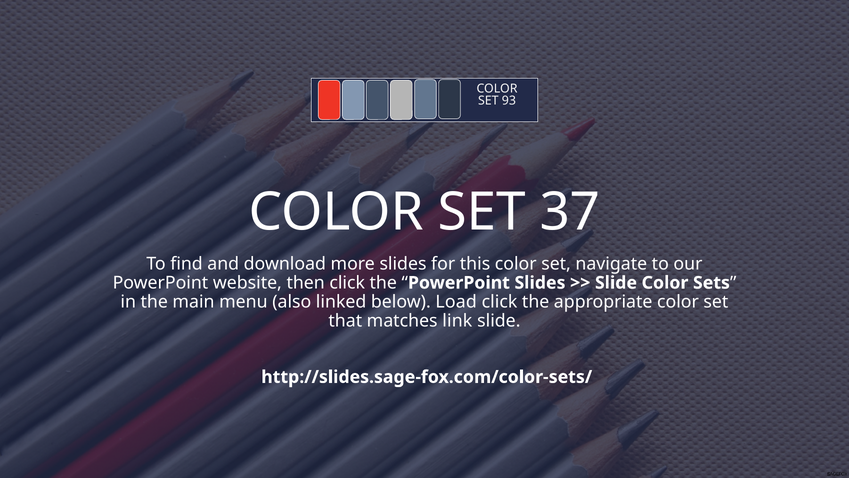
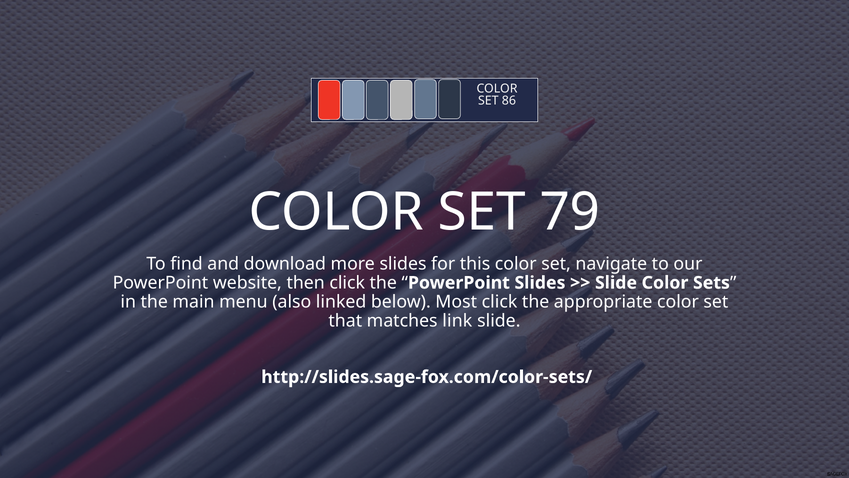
93: 93 -> 86 (509, 101)
37: 37 -> 79 (570, 212)
Load: Load -> Most (456, 302)
